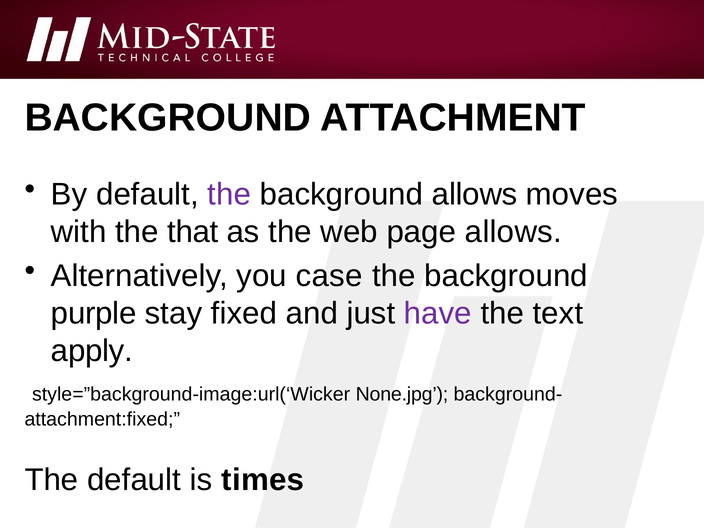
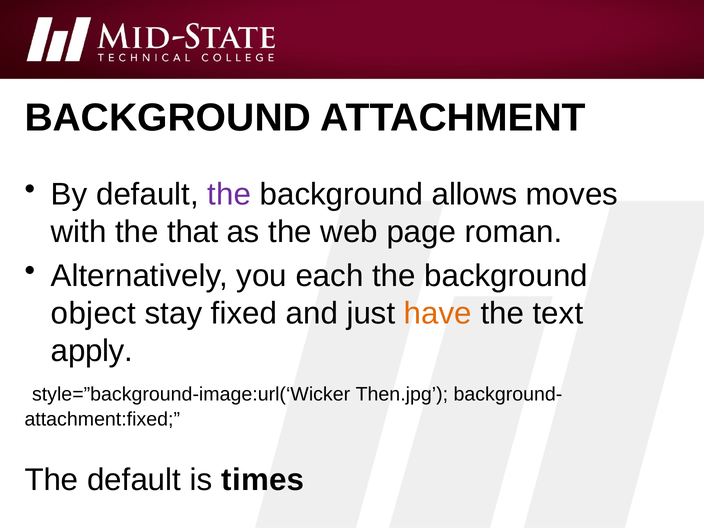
page allows: allows -> roman (514, 232)
case: case -> each (329, 276)
purple: purple -> object (93, 313)
have colour: purple -> orange (438, 313)
None.jpg: None.jpg -> Then.jpg (402, 394)
